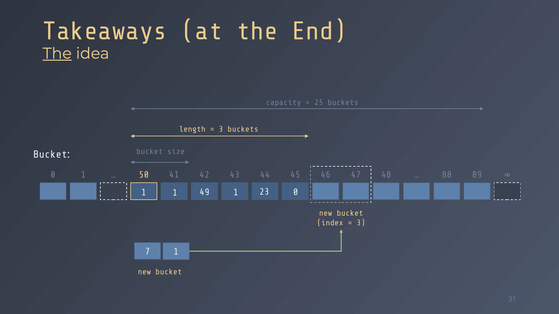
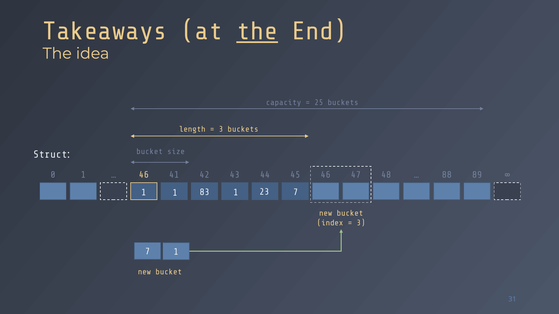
the underline: none -> present (257, 31)
The underline: present -> none (57, 54)
Bucket: Bucket -> Struct (50, 155)
0 50: 50 -> 46 (144, 175)
49: 49 -> 83 (205, 192)
23 0: 0 -> 7 (296, 192)
